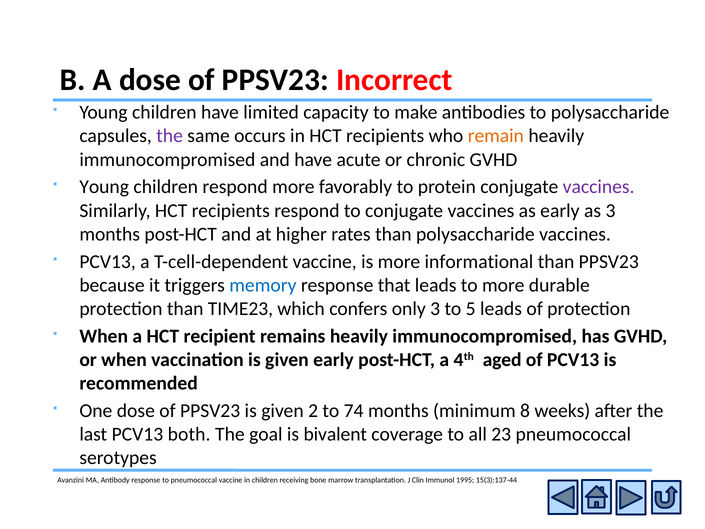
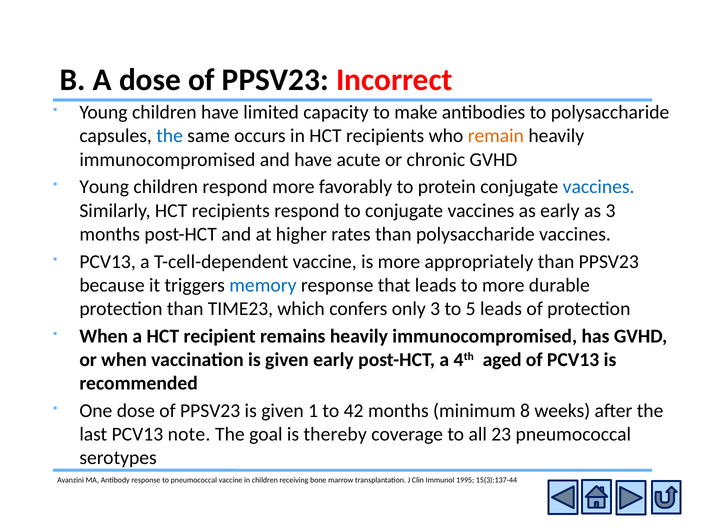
the colour: purple -> blue (170, 136)
vaccines colour: purple -> blue (599, 187)
informational: informational -> appropriately (479, 261)
2: 2 -> 1 (313, 411)
74: 74 -> 42 (354, 411)
both: both -> note (189, 434)
bivalent: bivalent -> thereby (335, 434)
